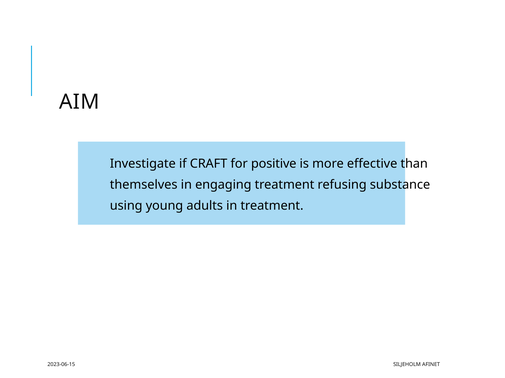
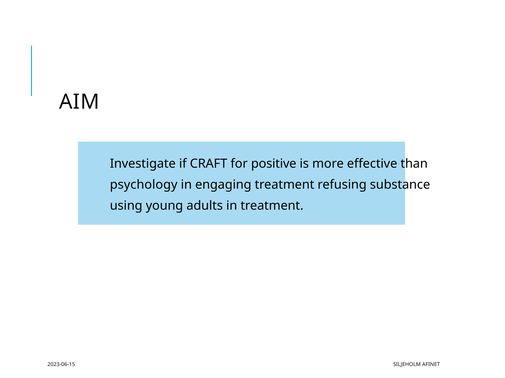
themselves: themselves -> psychology (144, 185)
